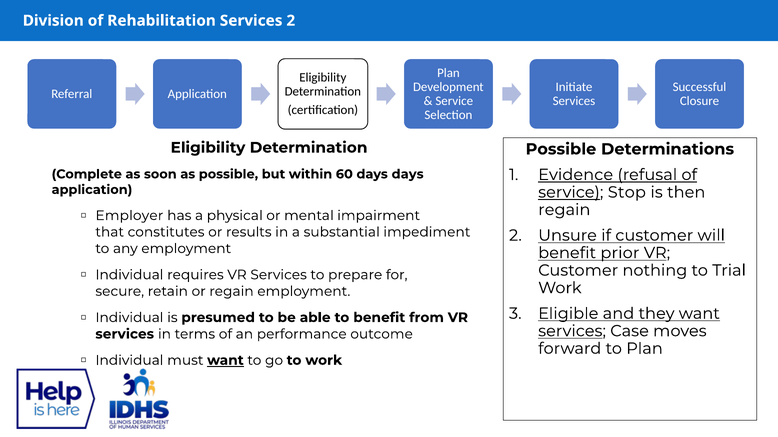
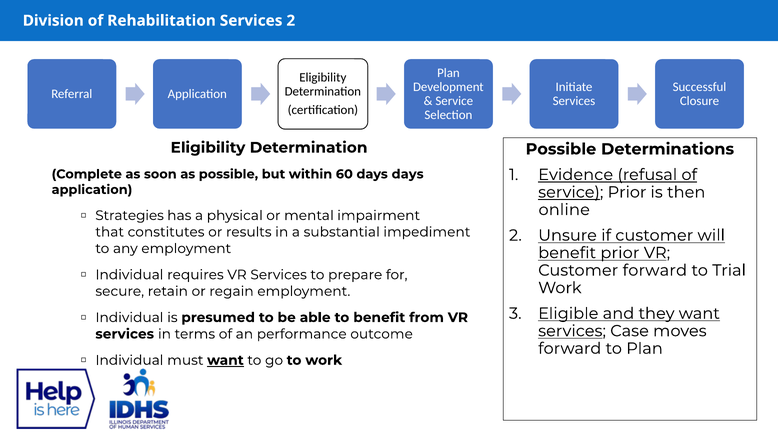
service Stop: Stop -> Prior (627, 193)
regain: regain -> online (564, 210)
Employer: Employer -> Strategies (130, 216)
Customer nothing: nothing -> forward (655, 271)
